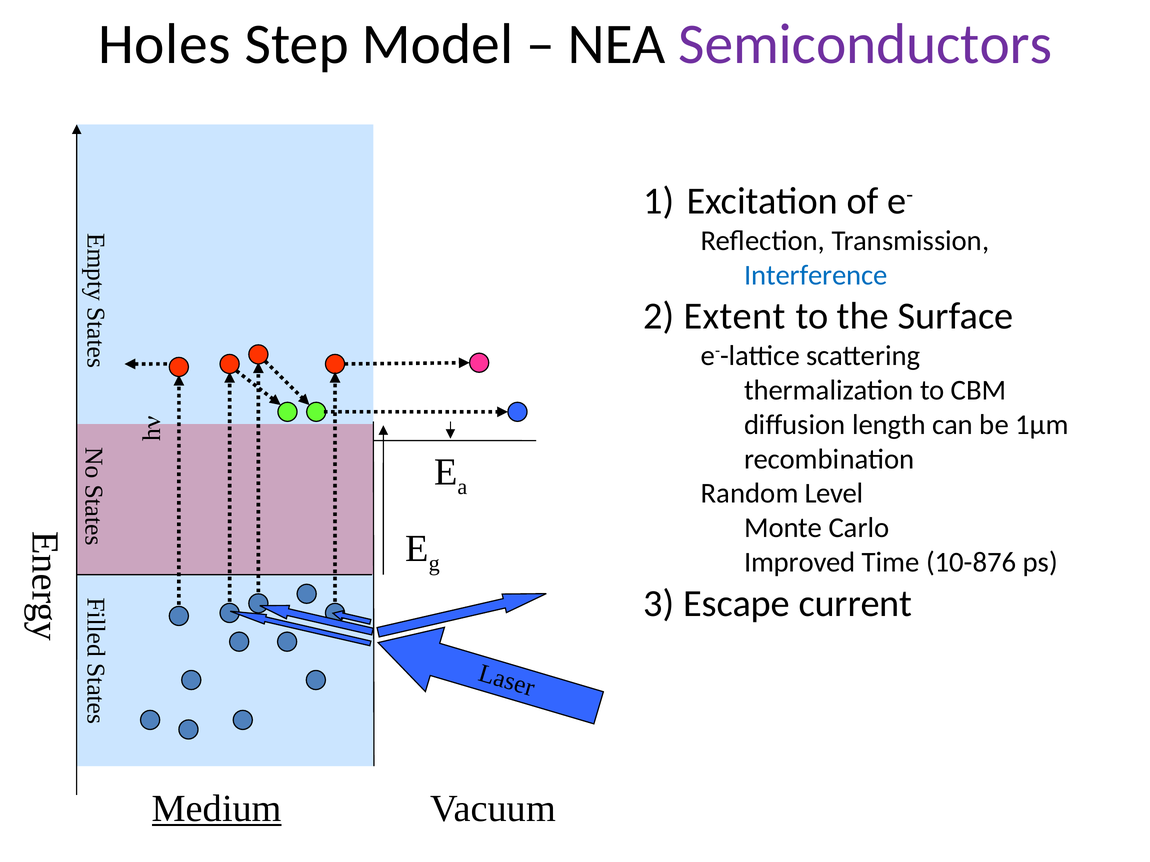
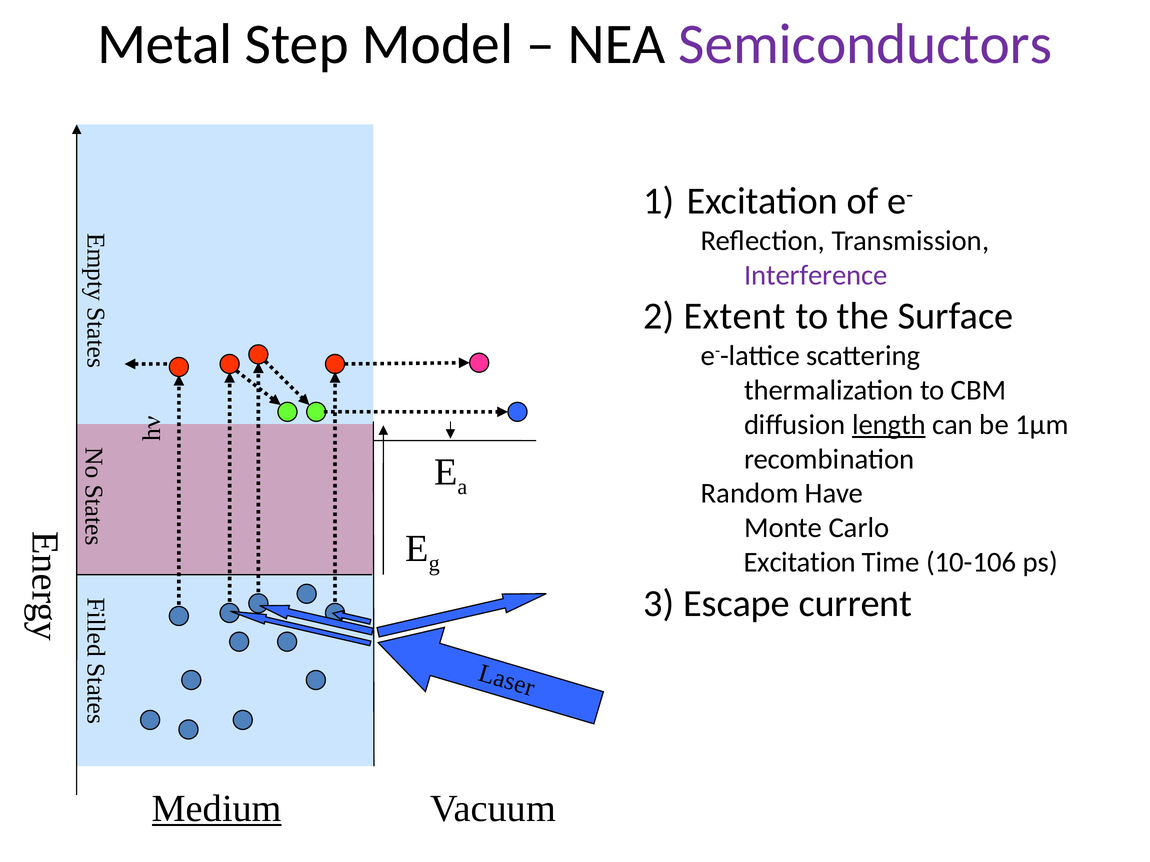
Holes: Holes -> Metal (165, 44)
Interference colour: blue -> purple (816, 275)
length underline: none -> present (889, 425)
Level: Level -> Have (834, 494)
Improved: Improved -> Excitation (800, 563)
10-876: 10-876 -> 10-106 (971, 563)
